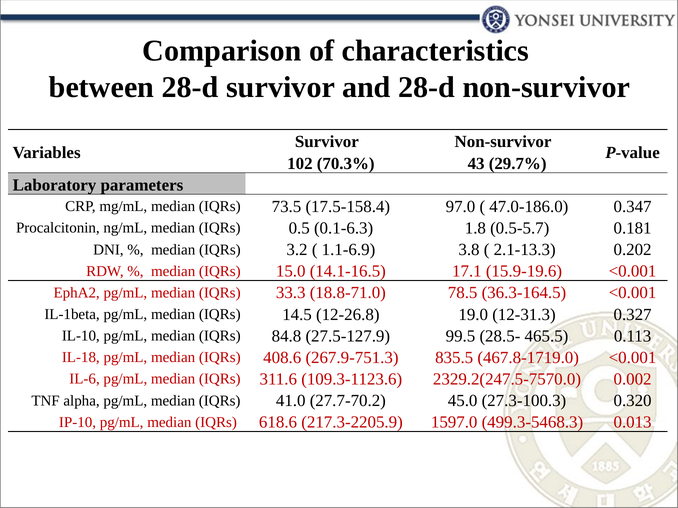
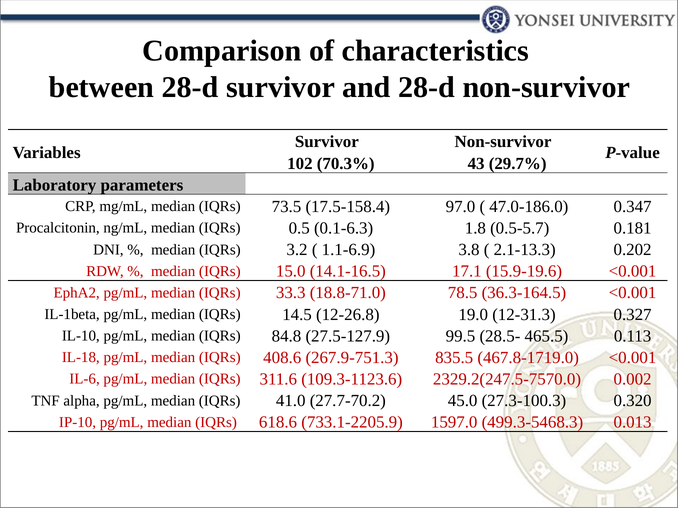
217.3-2205.9: 217.3-2205.9 -> 733.1-2205.9 (352, 423)
